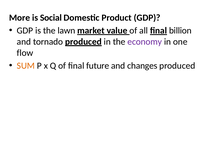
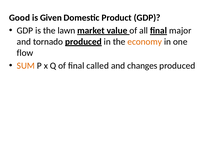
More: More -> Good (19, 18)
Social: Social -> Given (51, 18)
billion: billion -> major (180, 31)
economy colour: purple -> orange (145, 42)
future: future -> called (98, 66)
